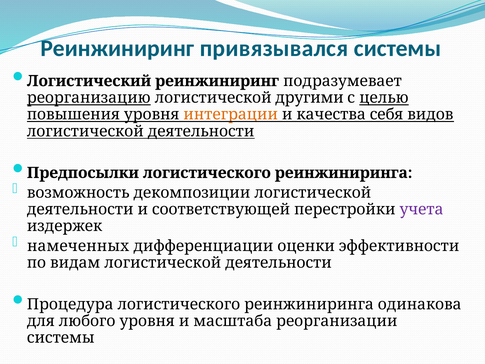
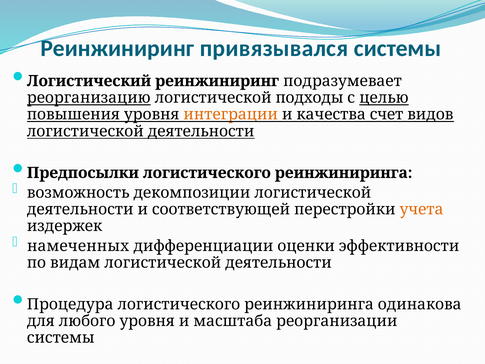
другими: другими -> подходы (309, 98)
себя: себя -> счет (387, 114)
учета colour: purple -> orange (421, 209)
